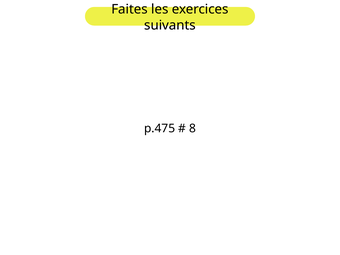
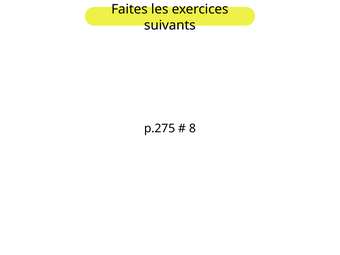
p.475: p.475 -> p.275 (160, 128)
